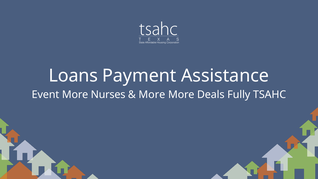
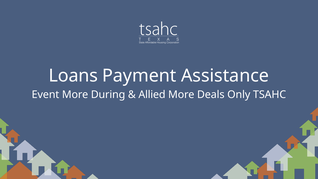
Nurses: Nurses -> During (108, 95)
More: More -> Allied (152, 95)
Fully: Fully -> Only (239, 95)
